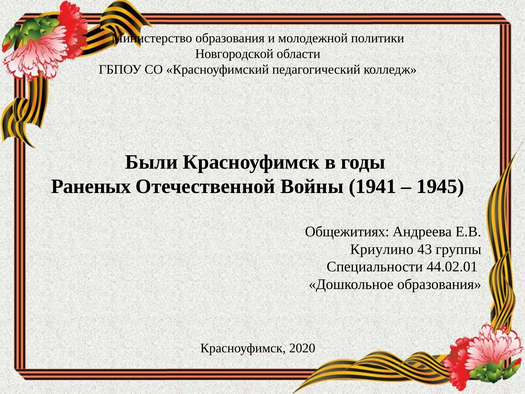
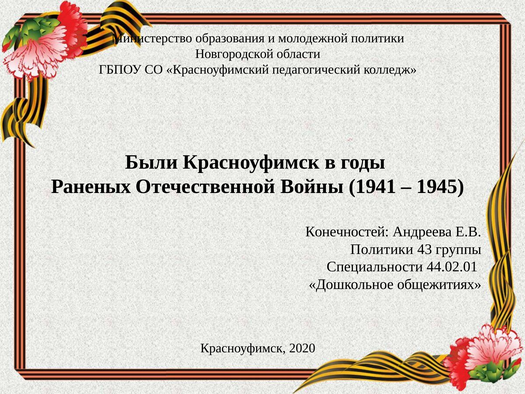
Общежитиях: Общежитиях -> Конечностей (347, 232)
Криулино: Криулино -> Политики (382, 249)
Дошкольное образования: образования -> общежитиях (439, 284)
